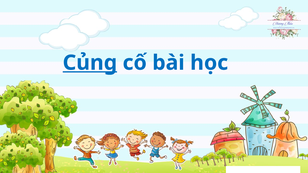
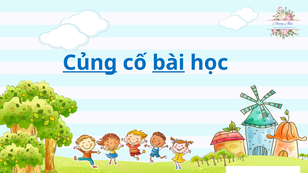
bài underline: none -> present (168, 63)
